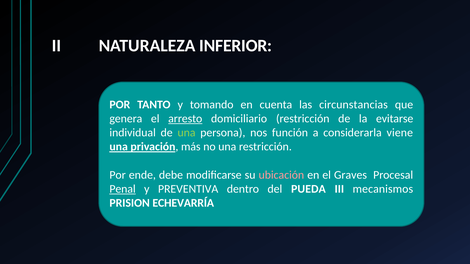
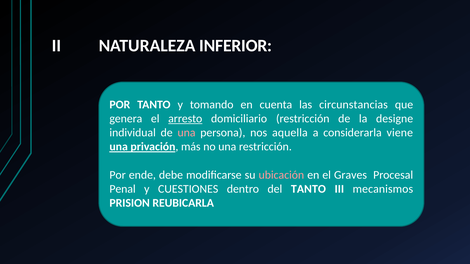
evitarse: evitarse -> designe (395, 119)
una colour: light green -> pink (187, 133)
función: función -> aquella (290, 133)
Penal underline: present -> none (123, 189)
PREVENTIVA: PREVENTIVA -> CUESTIONES (188, 189)
del PUEDA: PUEDA -> TANTO (308, 189)
ECHEVARRÍA: ECHEVARRÍA -> REUBICARLA (183, 203)
